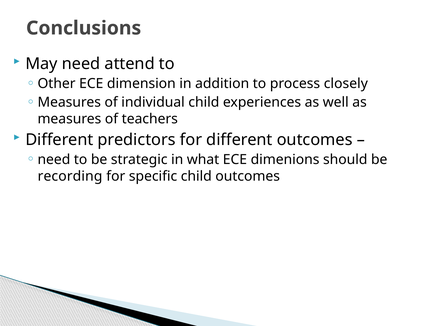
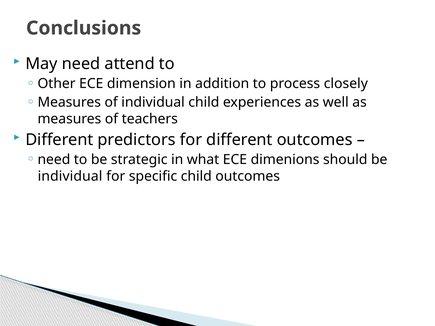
recording: recording -> individual (70, 176)
